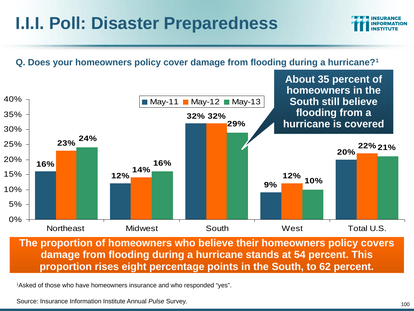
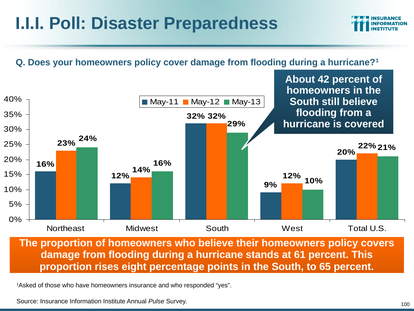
35: 35 -> 42 (324, 79)
54: 54 -> 61 (300, 254)
62: 62 -> 65 (325, 266)
